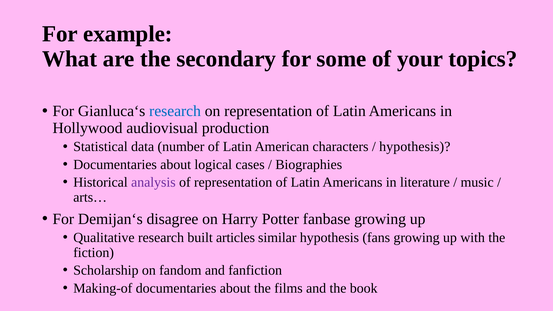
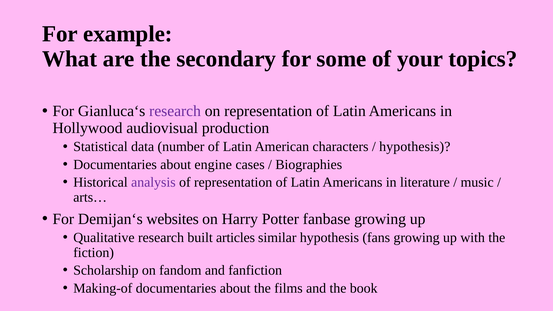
research colour: blue -> purple (175, 111)
logical: logical -> engine (213, 165)
disagree: disagree -> websites (173, 219)
